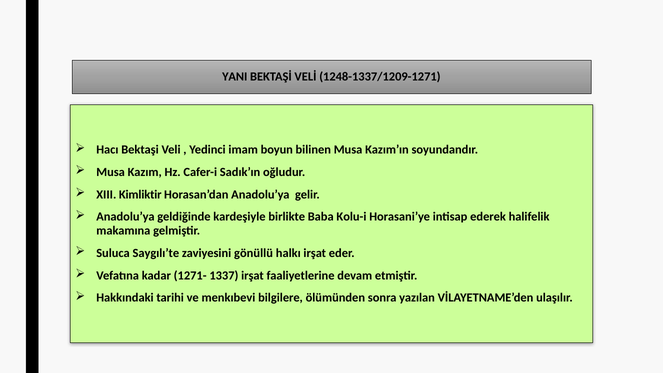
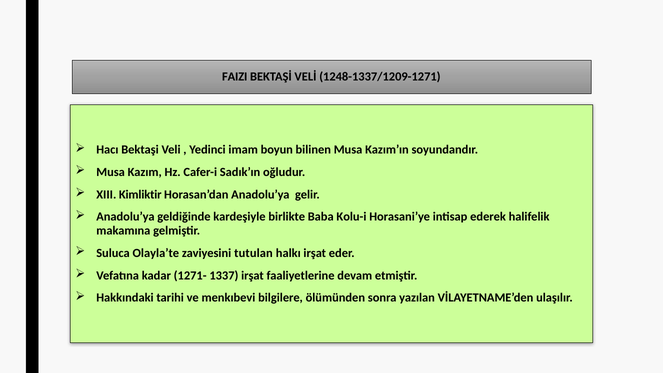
YANI: YANI -> FAIZI (235, 77)
Saygılı’te: Saygılı’te -> Olayla’te (156, 253)
gönüllü: gönüllü -> tutulan (253, 253)
